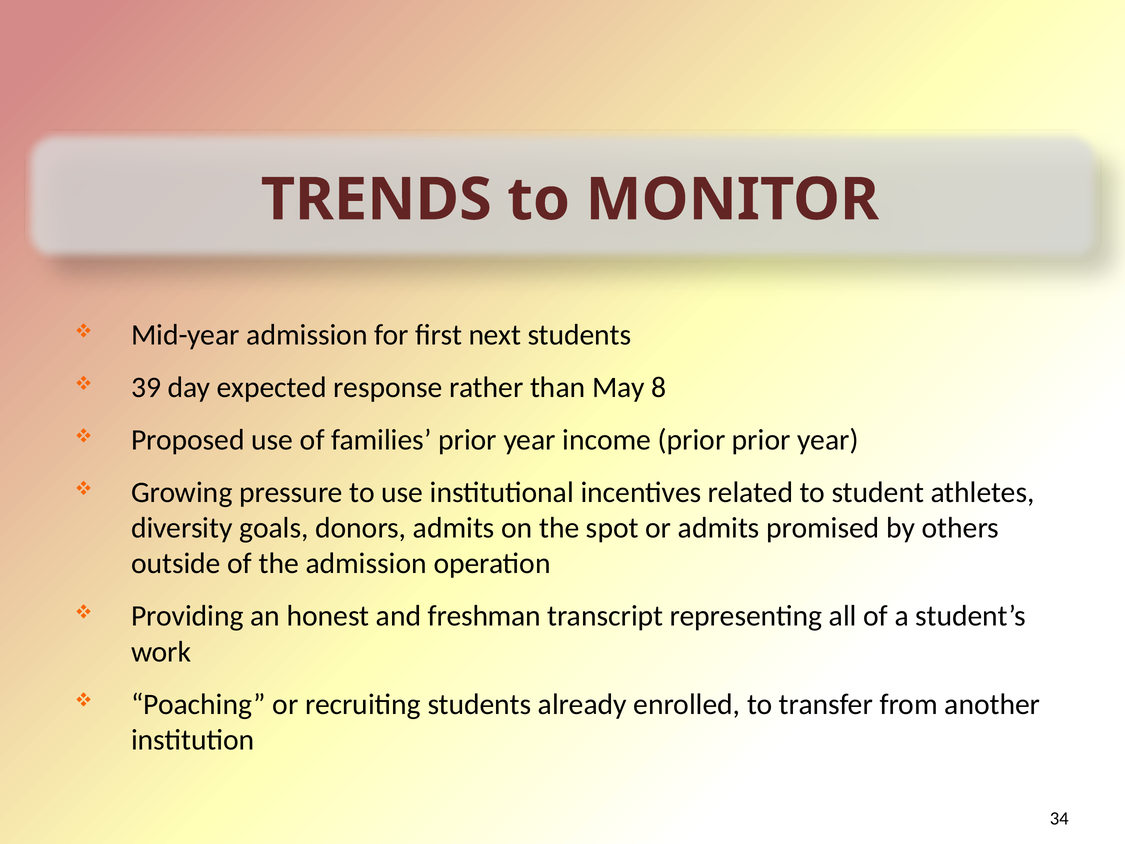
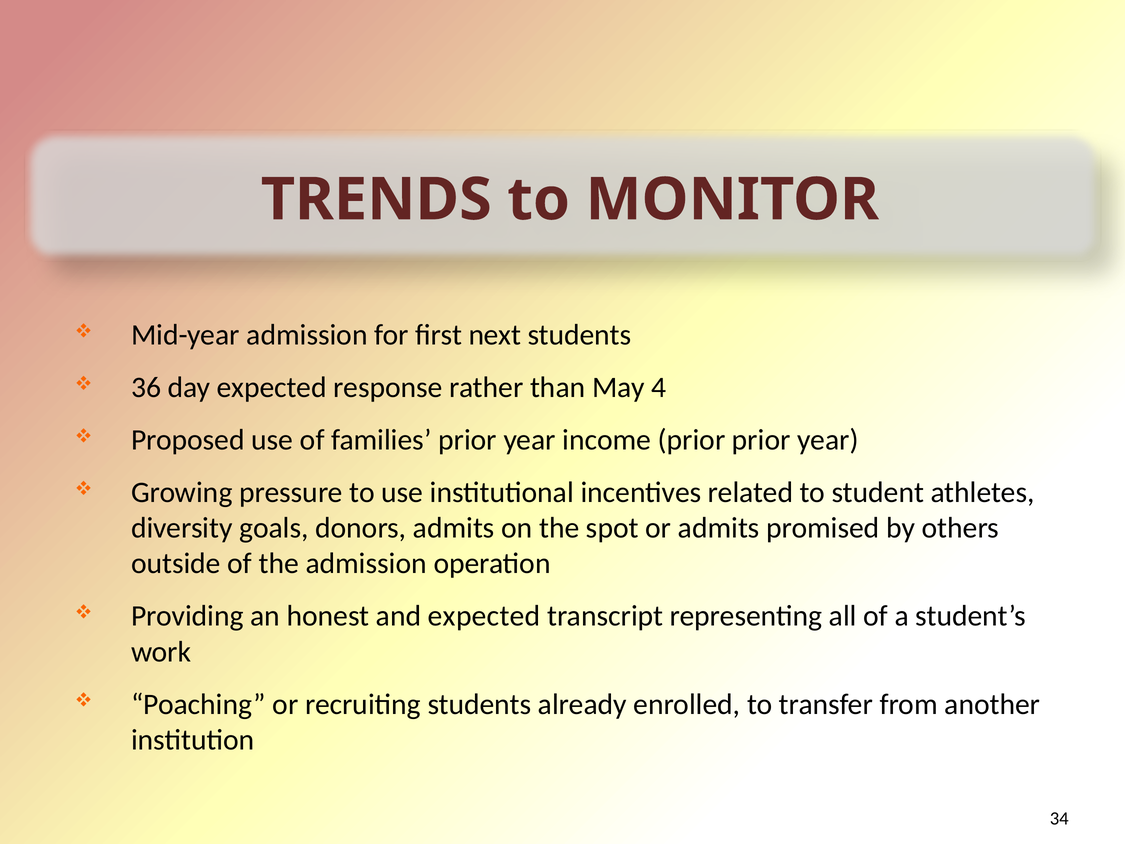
39: 39 -> 36 (146, 387)
8: 8 -> 4 (659, 387)
and freshman: freshman -> expected (484, 616)
